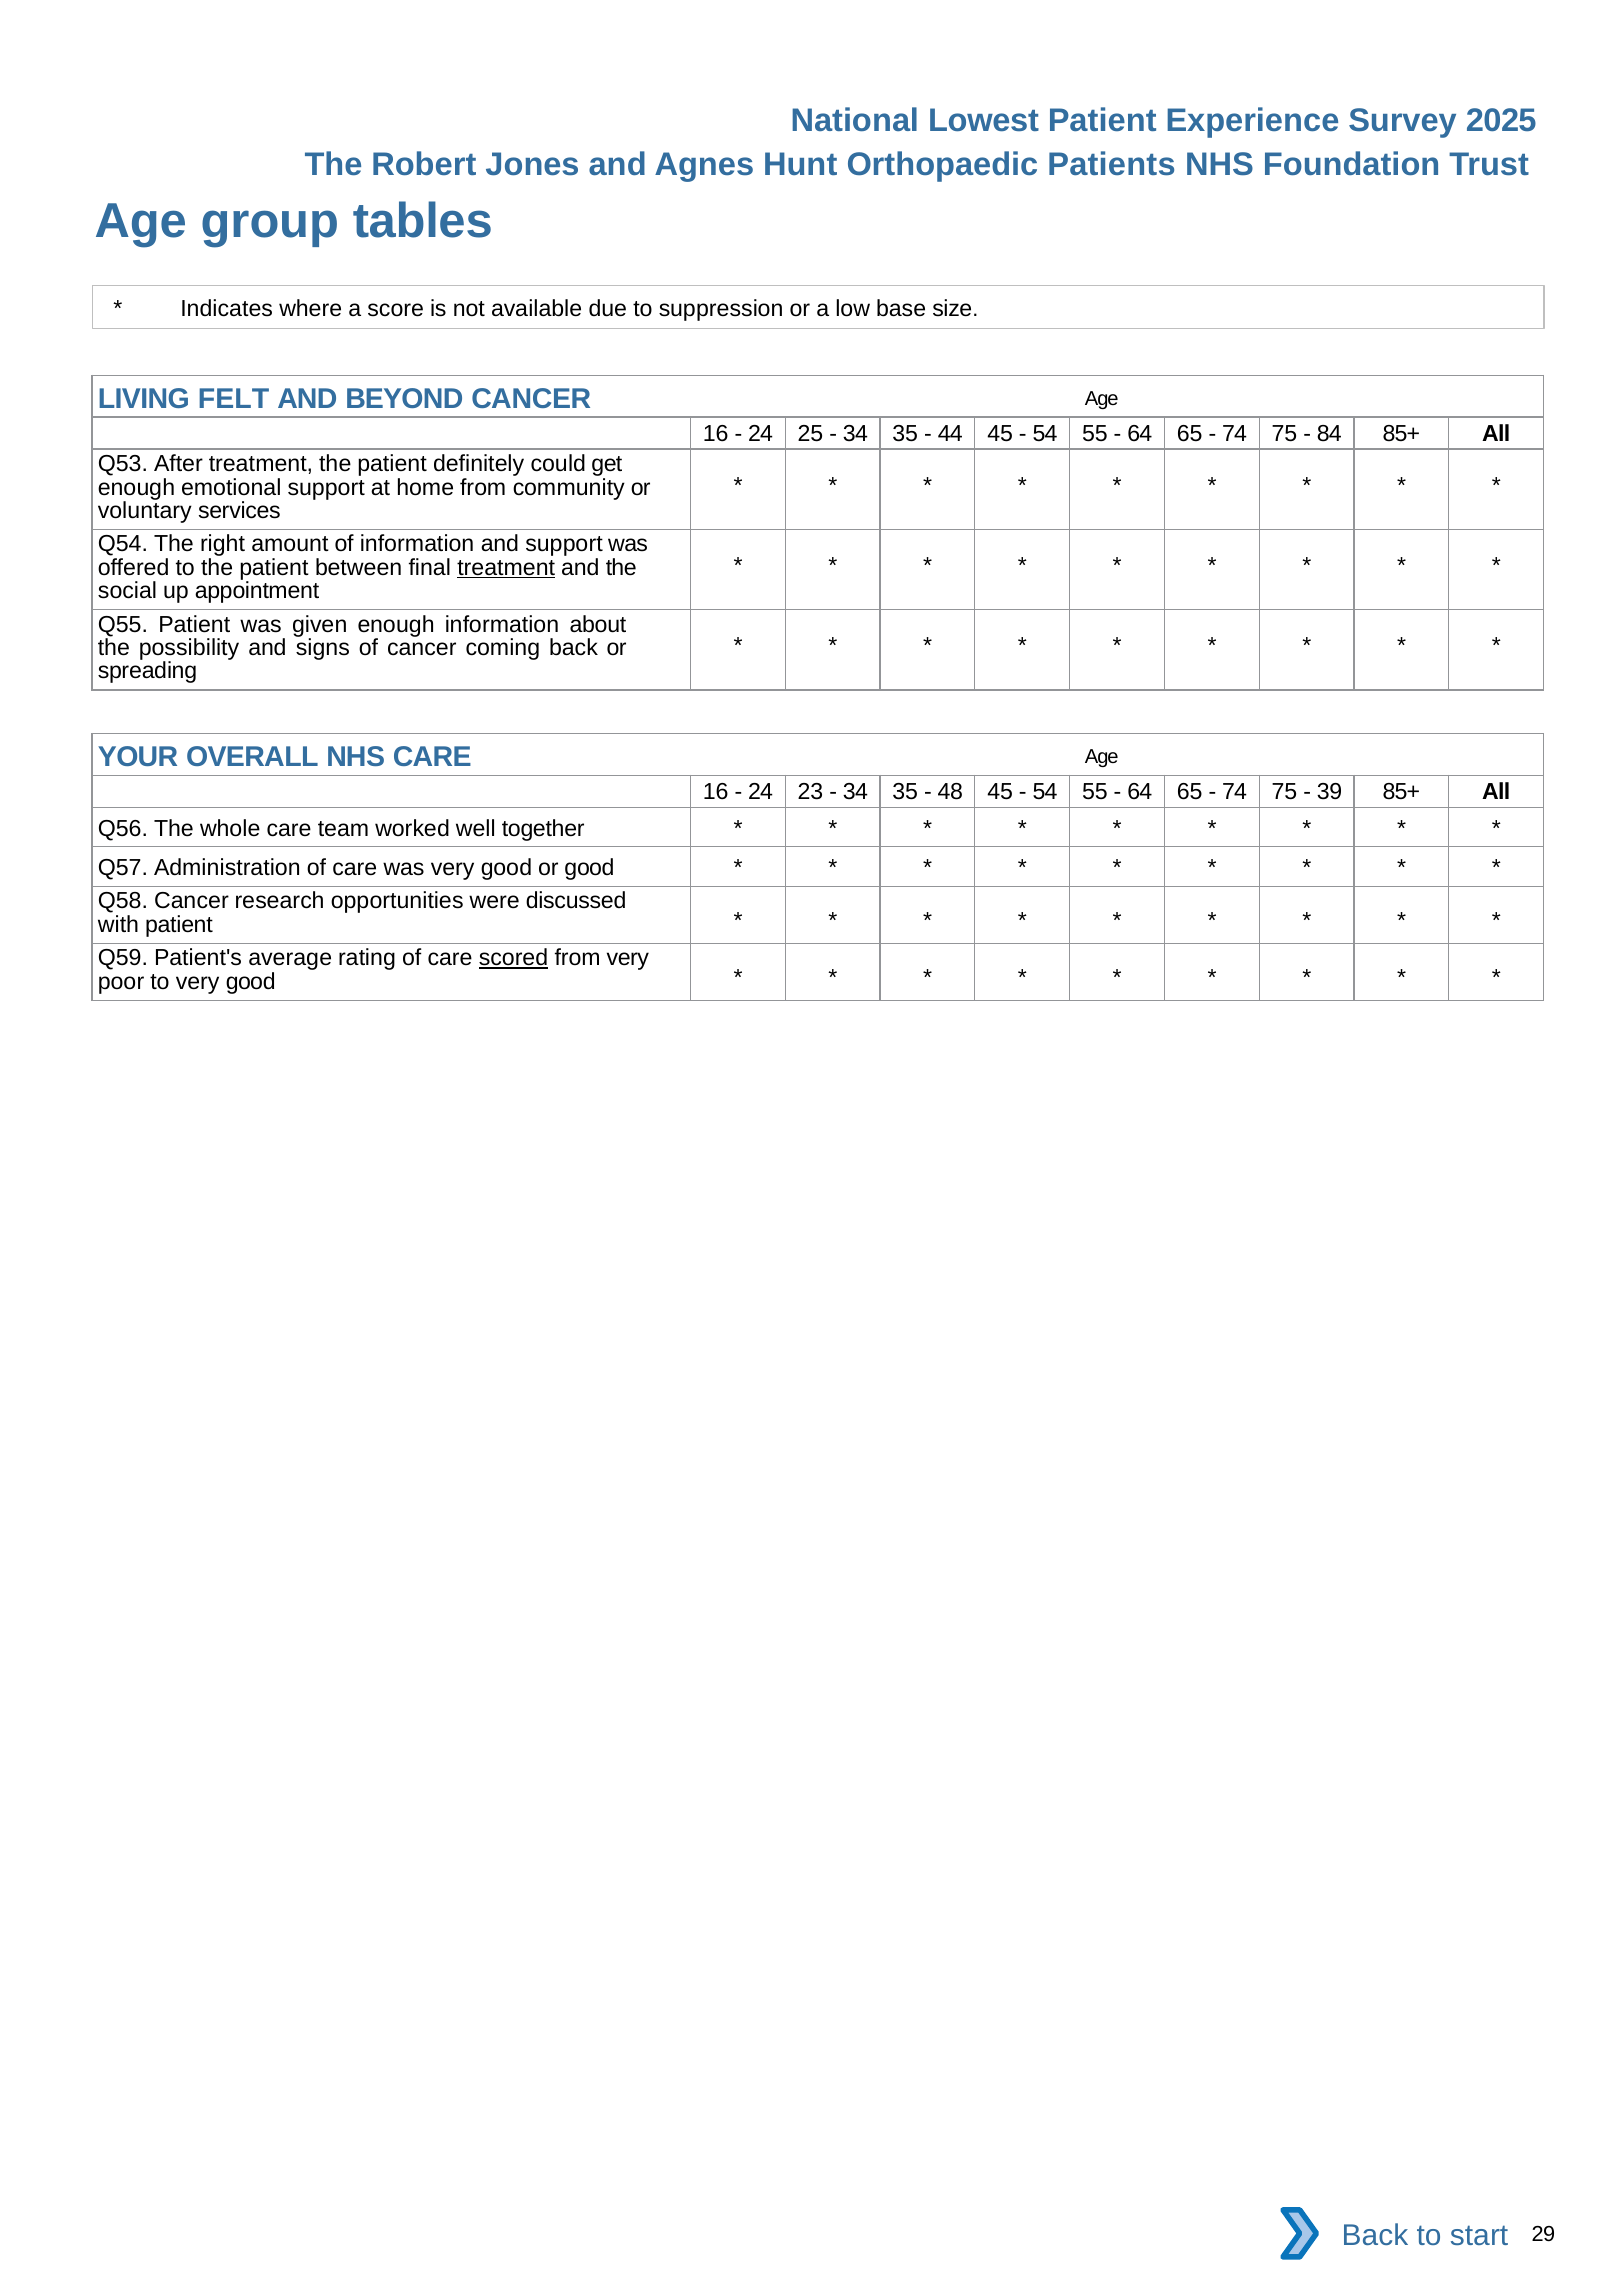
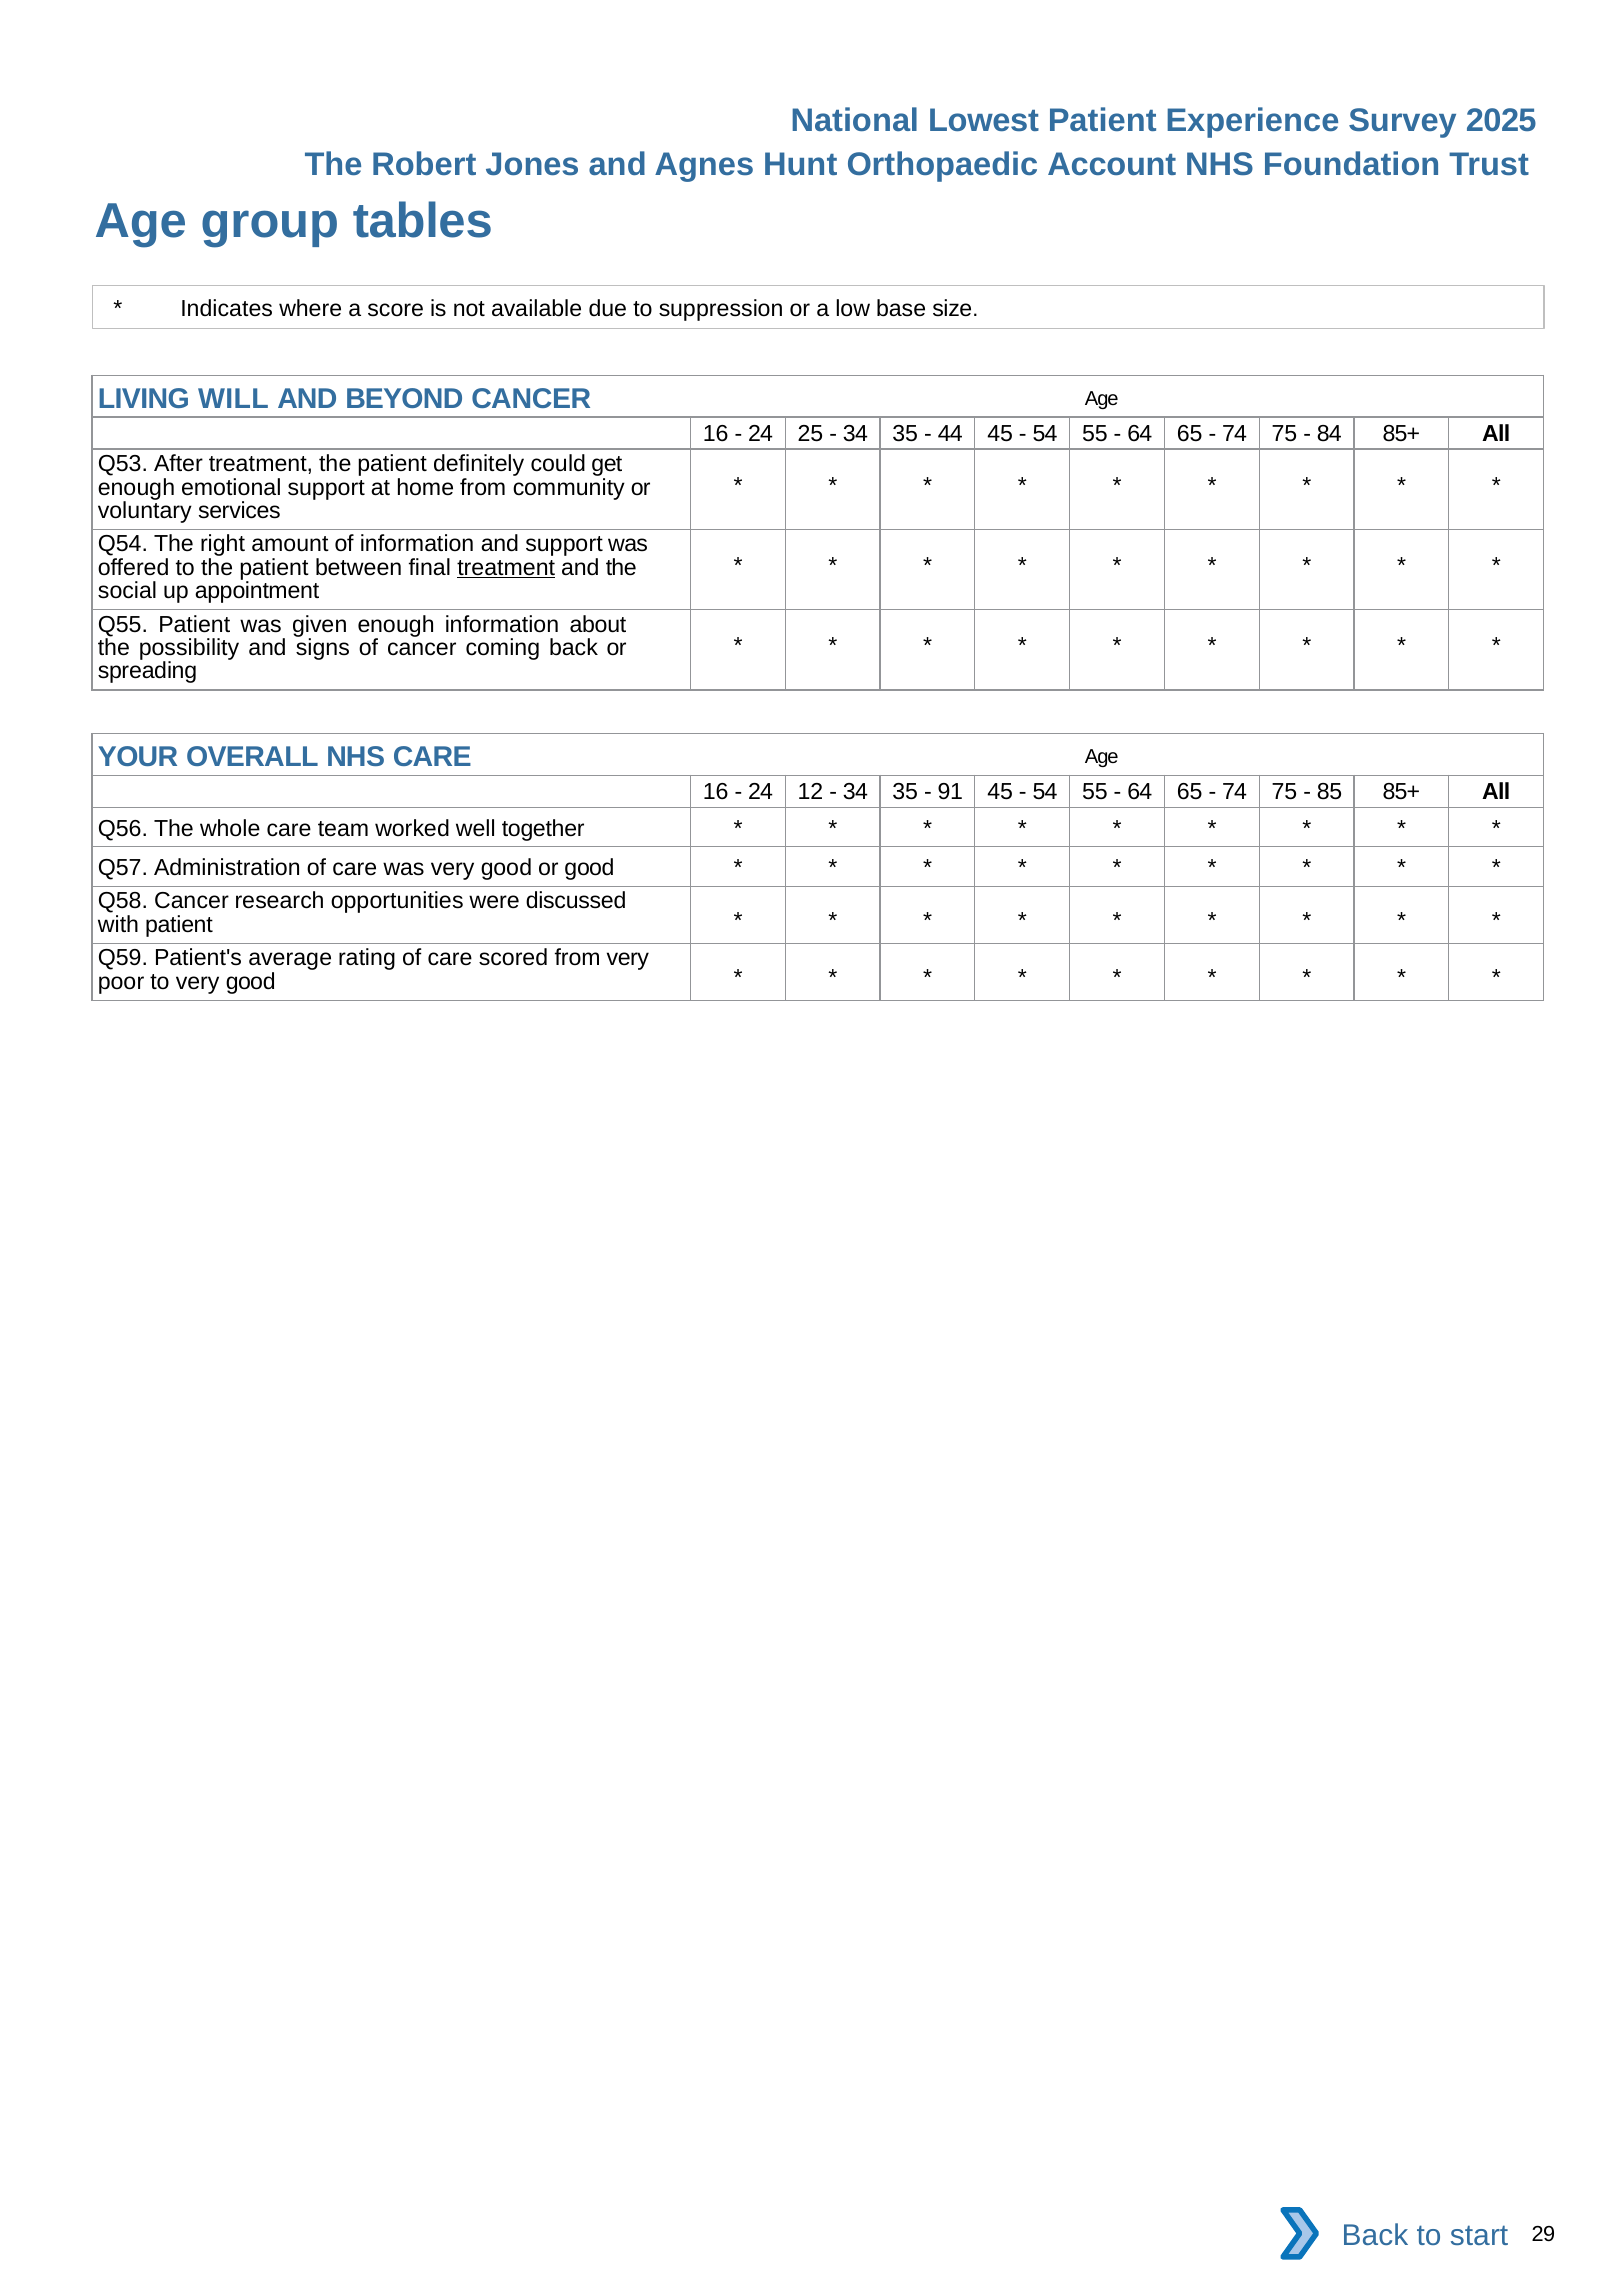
Patients: Patients -> Account (1112, 165)
FELT: FELT -> WILL (233, 399)
23: 23 -> 12 (811, 792)
48: 48 -> 91 (950, 792)
39: 39 -> 85 (1330, 792)
scored underline: present -> none (513, 958)
